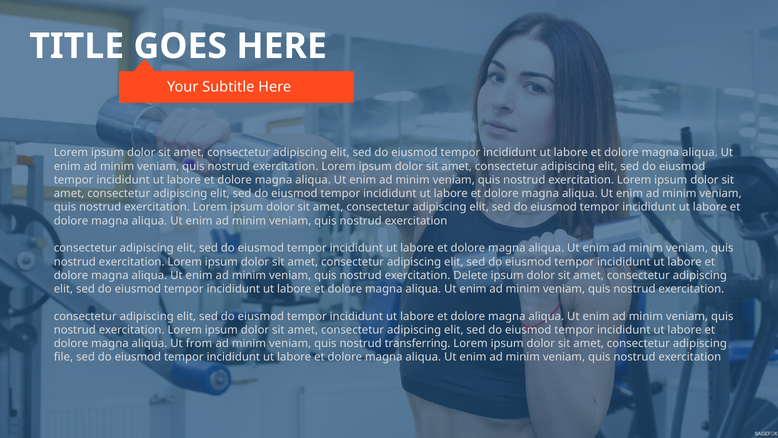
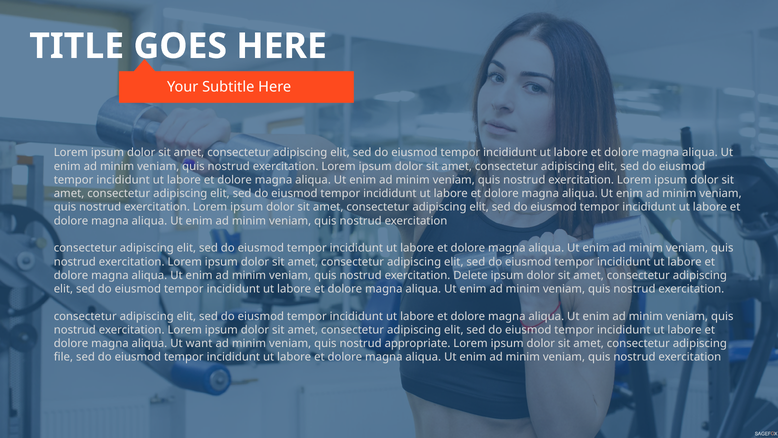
from: from -> want (199, 343)
transferring: transferring -> appropriate (418, 343)
